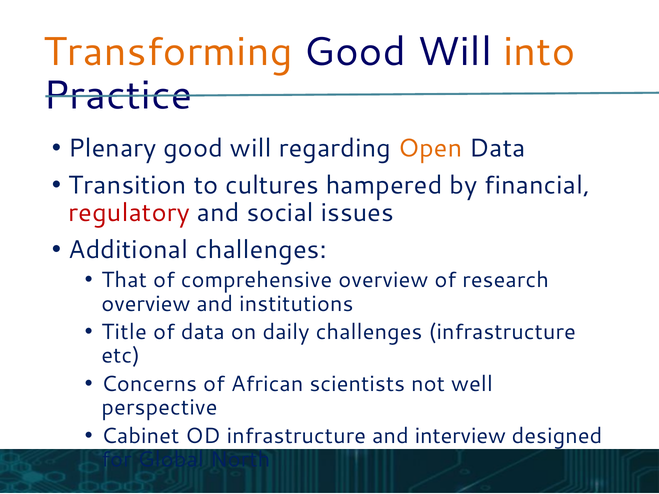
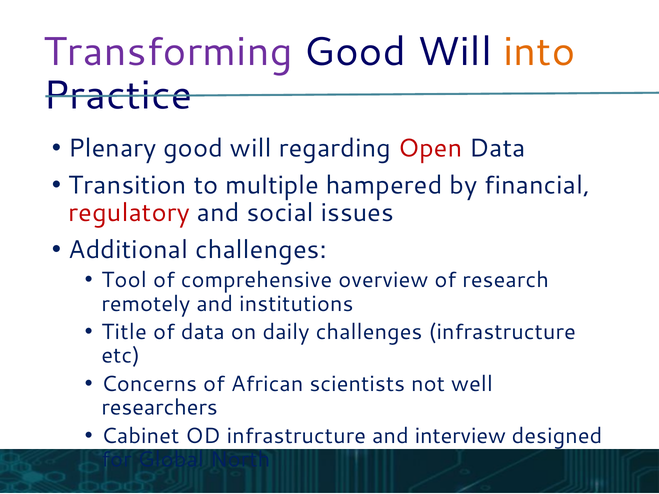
Transforming colour: orange -> purple (168, 52)
Open colour: orange -> red (430, 149)
cultures: cultures -> multiple (272, 185)
That: That -> Tool (124, 280)
overview: overview -> remotely (146, 304)
perspective: perspective -> researchers (160, 408)
